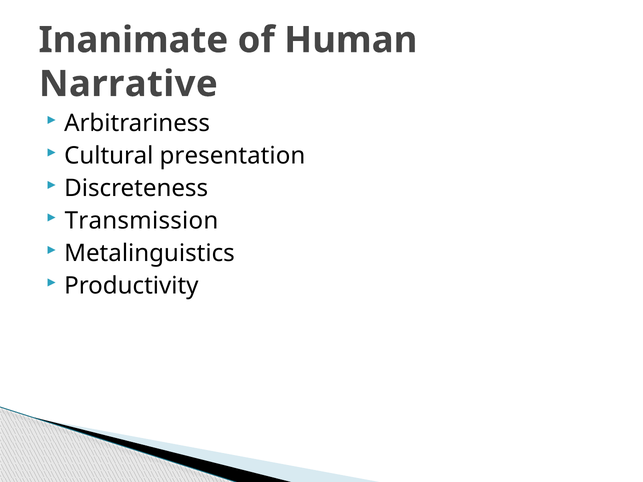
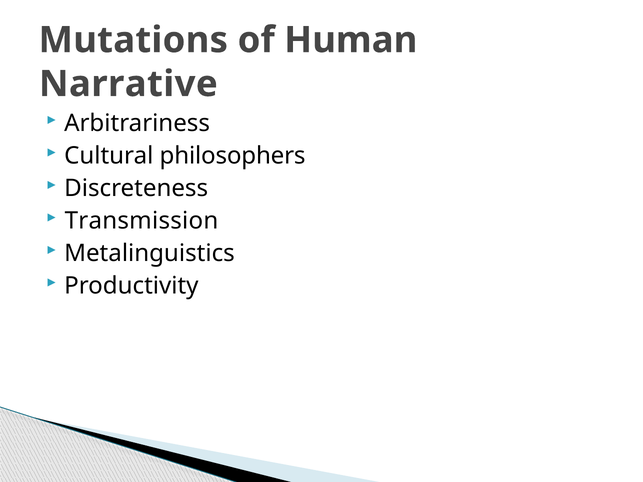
Inanimate: Inanimate -> Mutations (133, 40)
presentation: presentation -> philosophers (233, 156)
